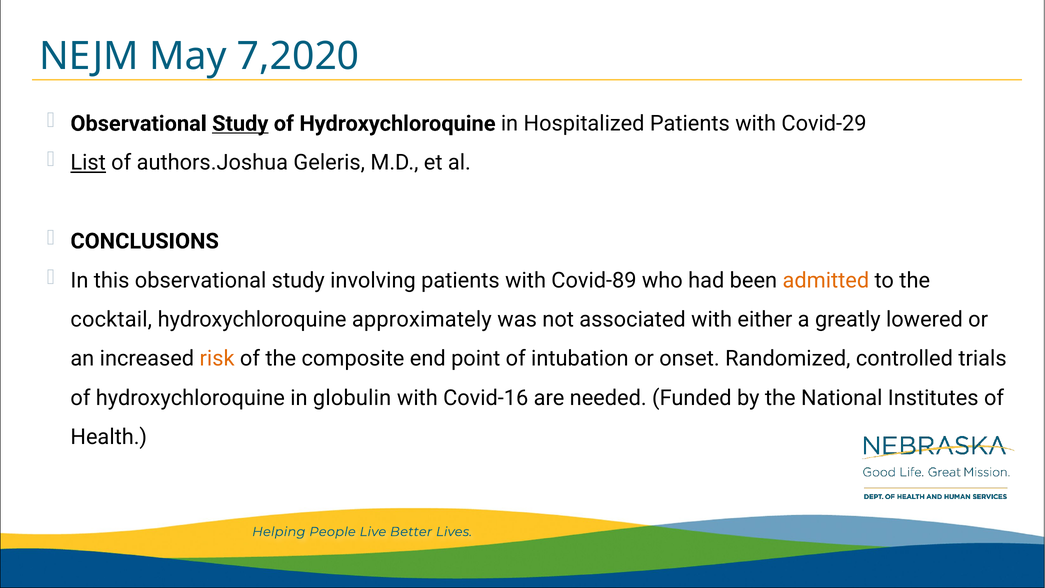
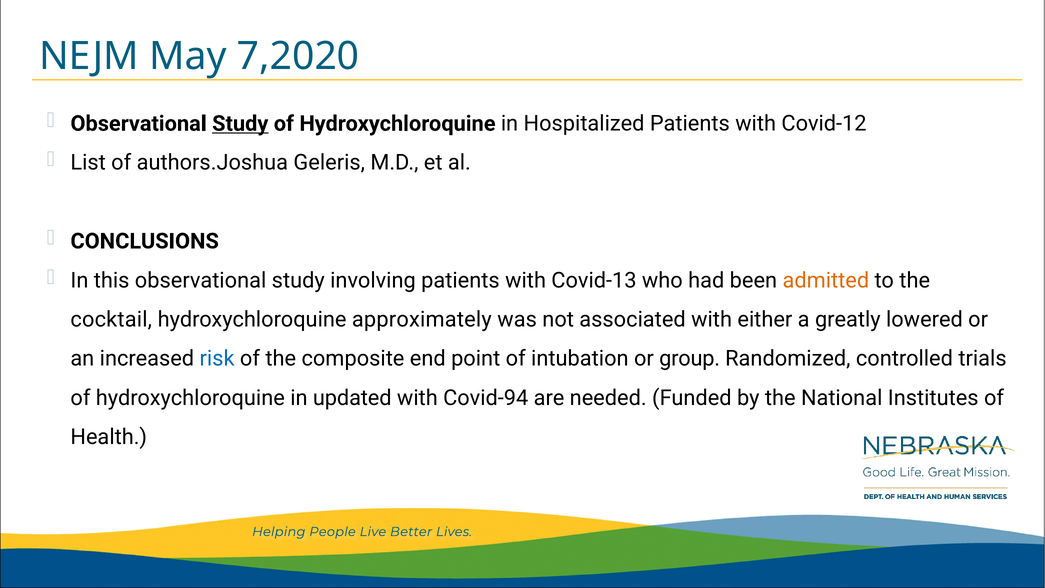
Covid-29: Covid-29 -> Covid-12 (824, 124)
List underline: present -> none (88, 163)
Covid-89: Covid-89 -> Covid-13 (594, 280)
risk colour: orange -> blue (217, 359)
onset: onset -> group (690, 359)
globulin: globulin -> updated (352, 398)
Covid-16: Covid-16 -> Covid-94 (486, 398)
